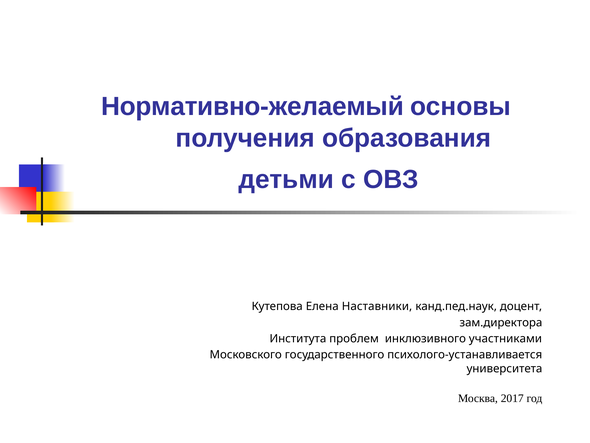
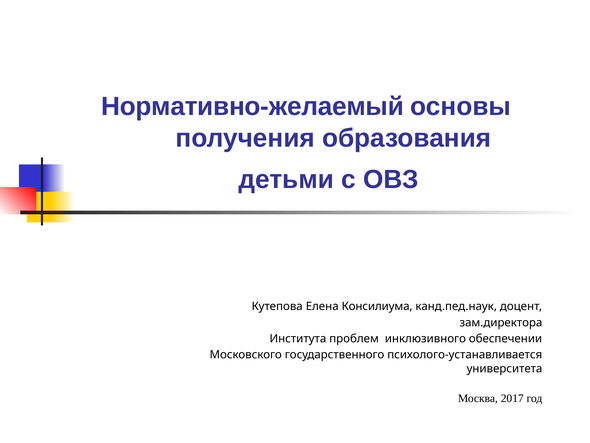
Наставники: Наставники -> Консилиума (377, 306)
участниками: участниками -> обеспечении (505, 338)
